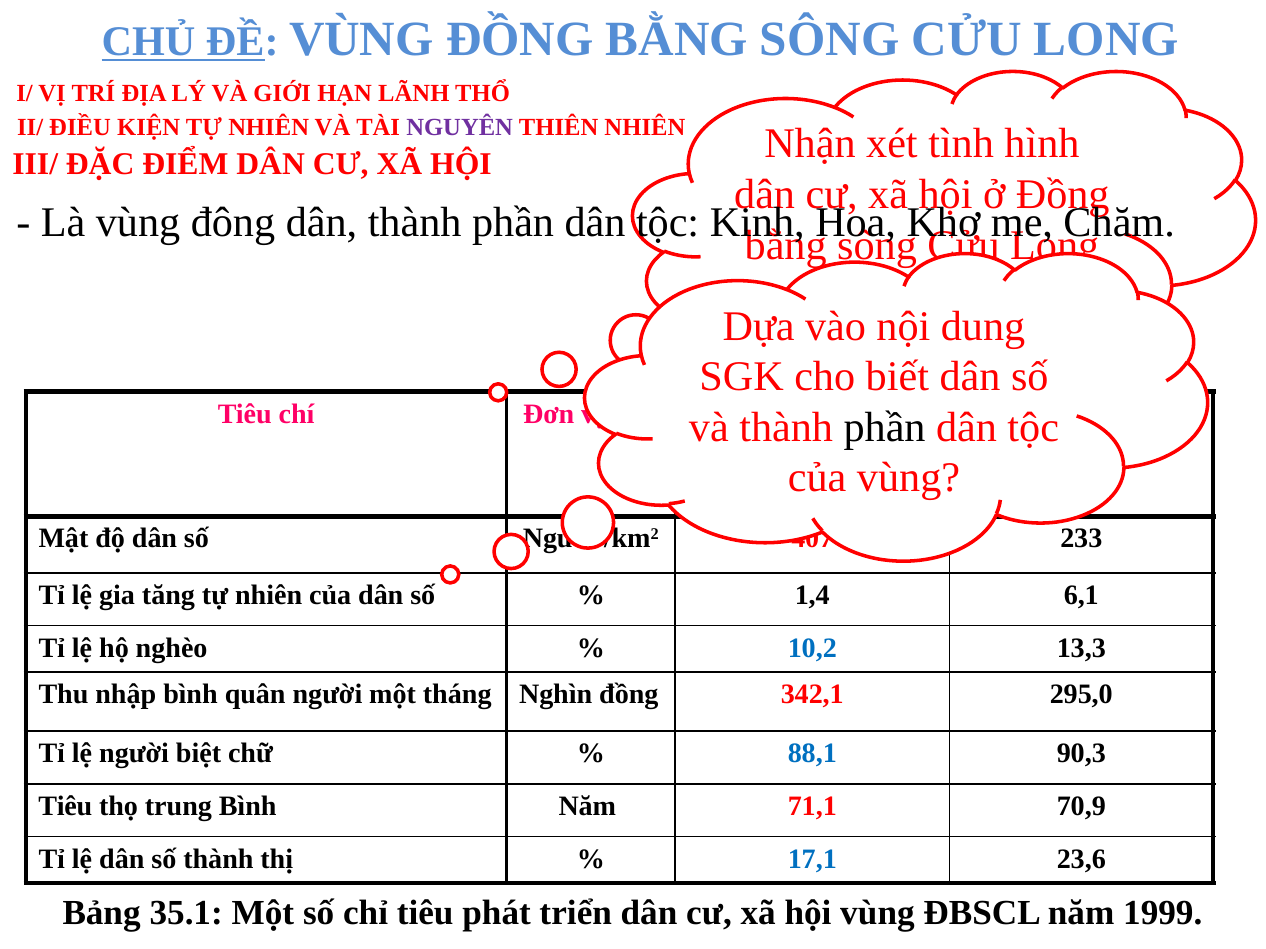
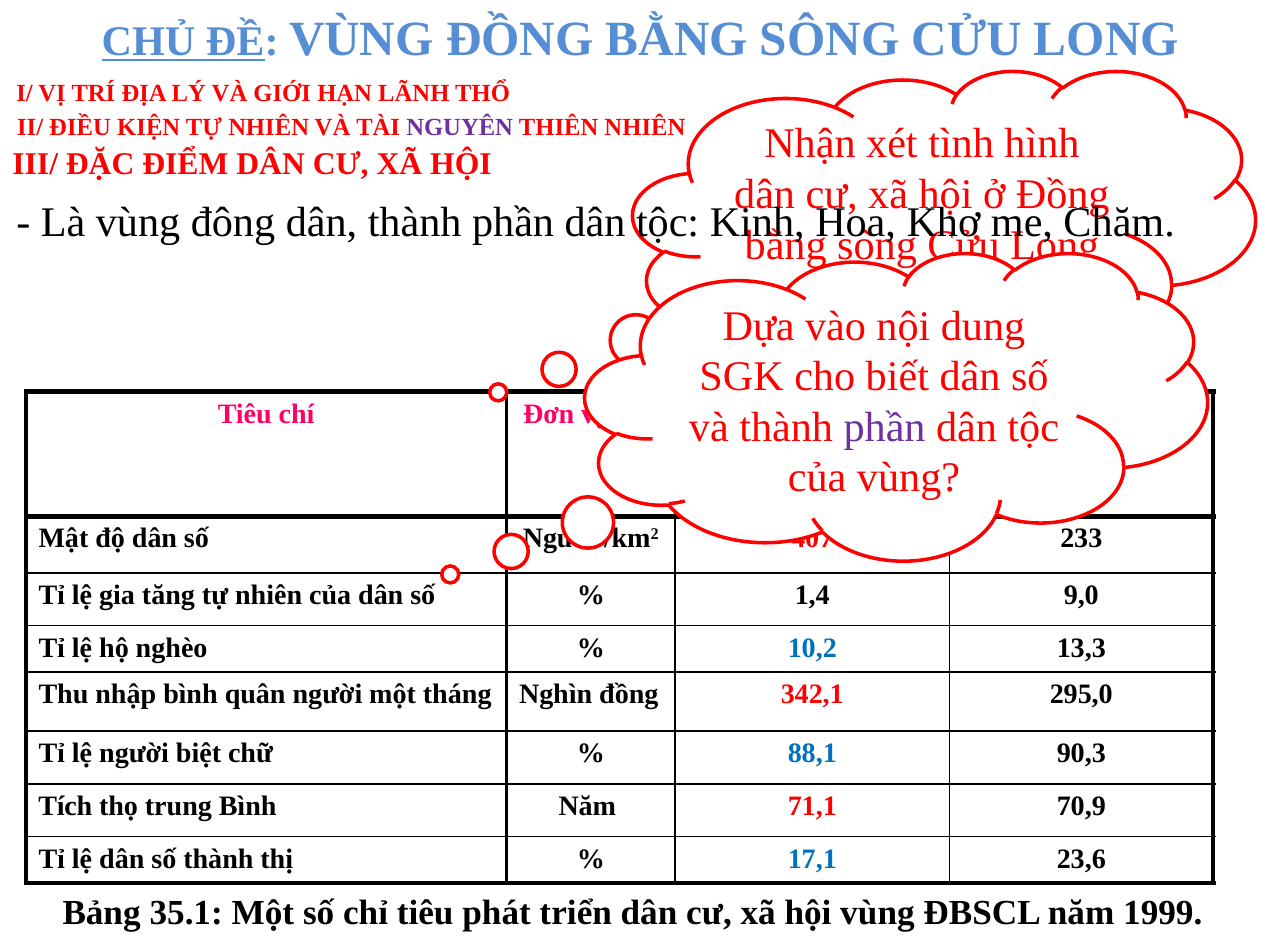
phần colour: black -> purple (885, 428)
6,1: 6,1 -> 9,0 (1081, 596)
Tiêu: Tiêu -> Tích (65, 806)
